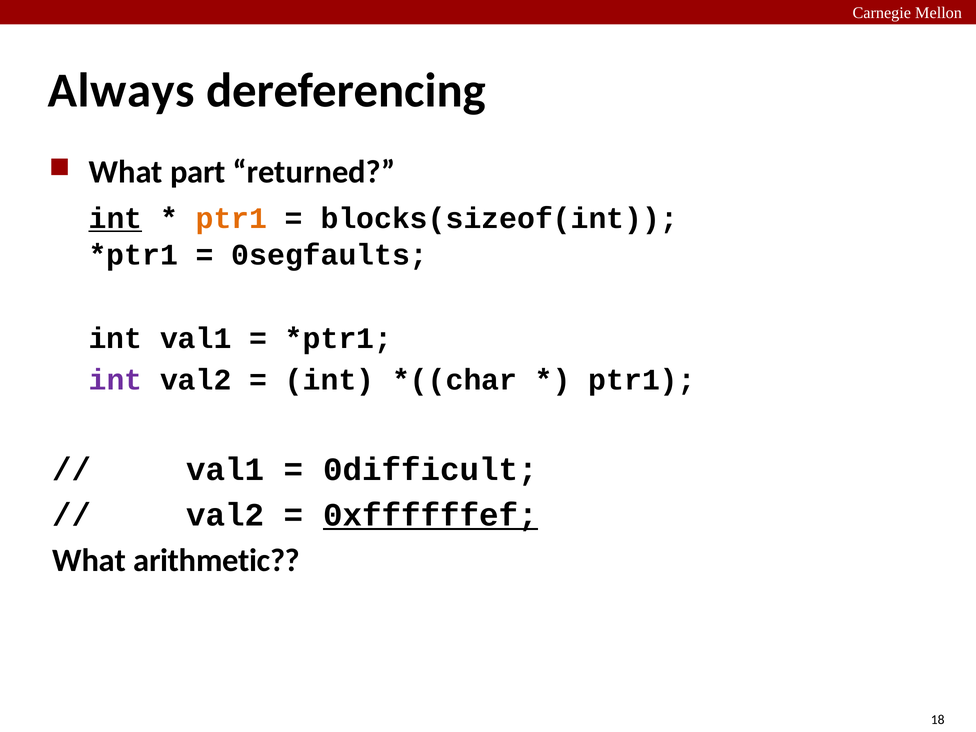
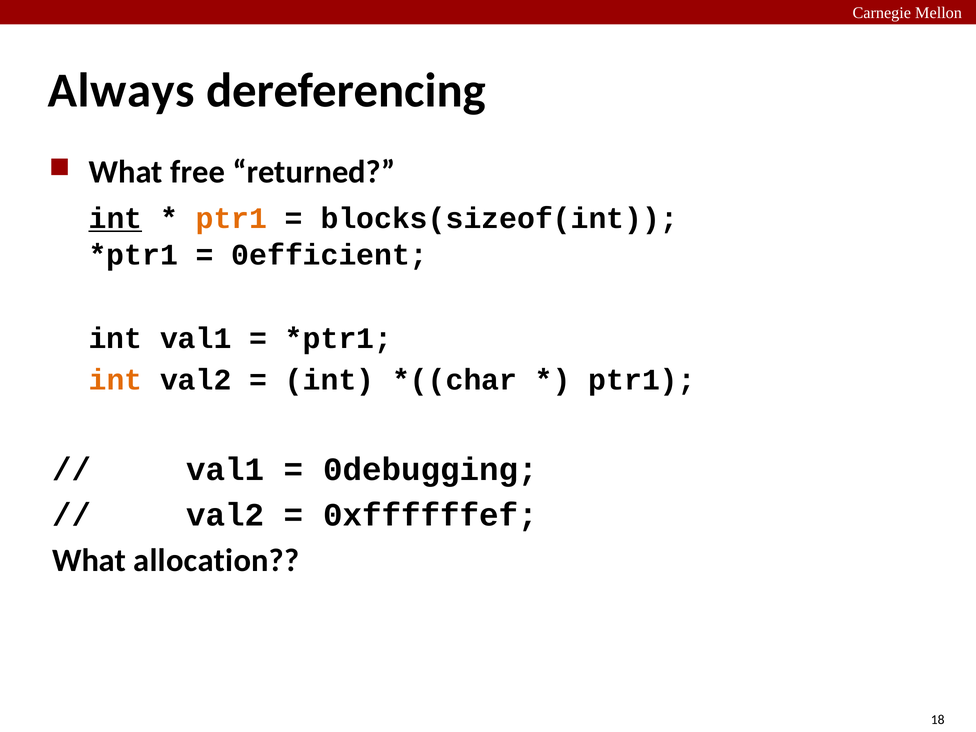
part: part -> free (198, 172)
0segfaults: 0segfaults -> 0efficient (330, 255)
int colour: purple -> orange (116, 380)
0difficult: 0difficult -> 0debugging (430, 469)
0xffffffef underline: present -> none (430, 515)
arithmetic: arithmetic -> allocation (216, 561)
